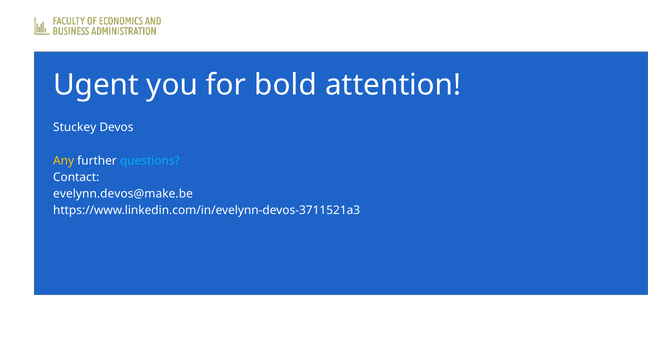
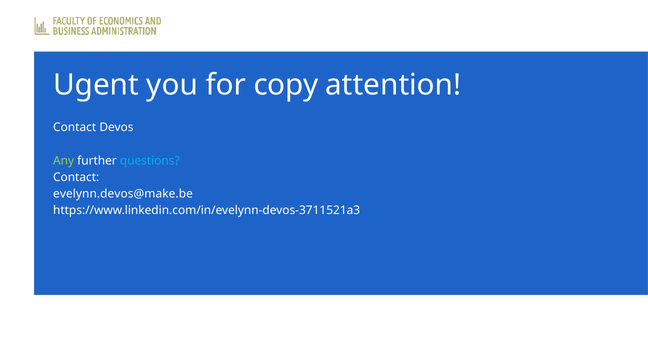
bold: bold -> copy (286, 85)
Stuckey: Stuckey -> Contact (75, 128)
Any colour: yellow -> light green (64, 161)
